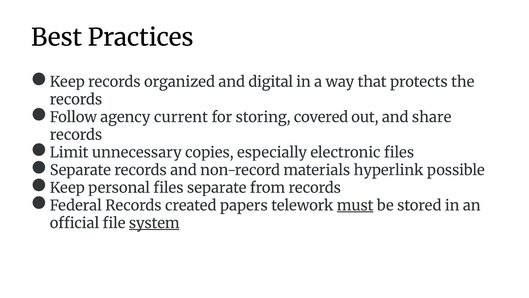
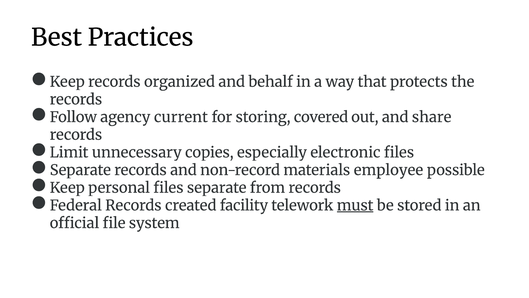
digital: digital -> behalf (271, 82)
hyperlink: hyperlink -> employee (388, 170)
papers: papers -> facility (244, 205)
system underline: present -> none (154, 223)
